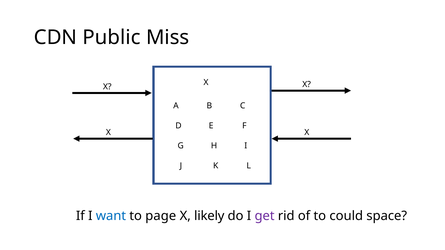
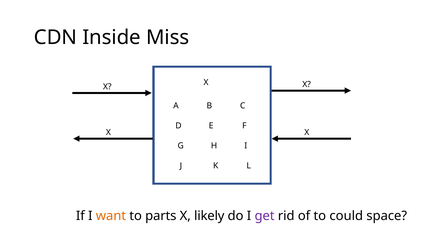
Public: Public -> Inside (112, 37)
want colour: blue -> orange (111, 216)
page: page -> parts (161, 216)
